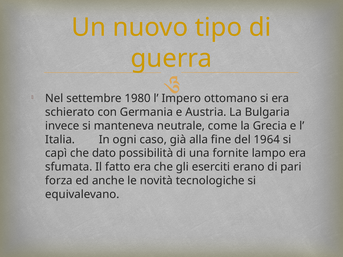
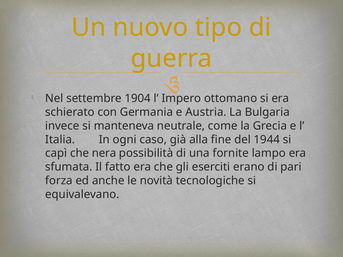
1980: 1980 -> 1904 (138, 98)
1964: 1964 -> 1944 (267, 140)
dato: dato -> nera (104, 153)
